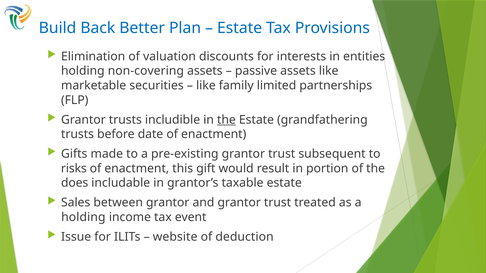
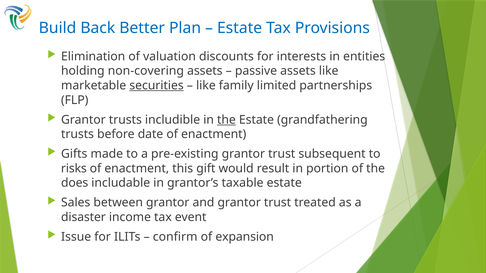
securities underline: none -> present (157, 86)
holding: holding -> disaster (83, 217)
website: website -> confirm (175, 237)
deduction: deduction -> expansion (245, 237)
